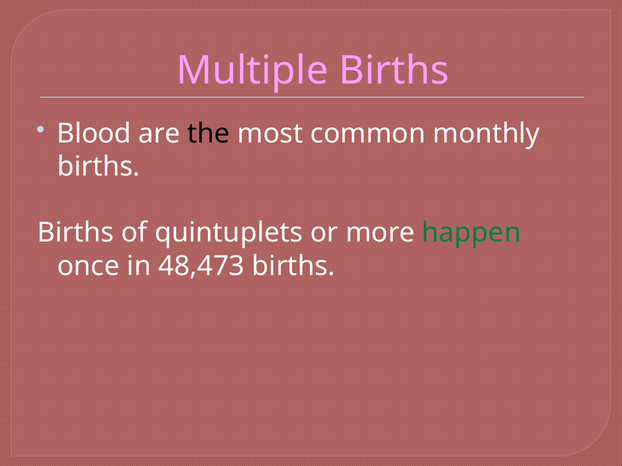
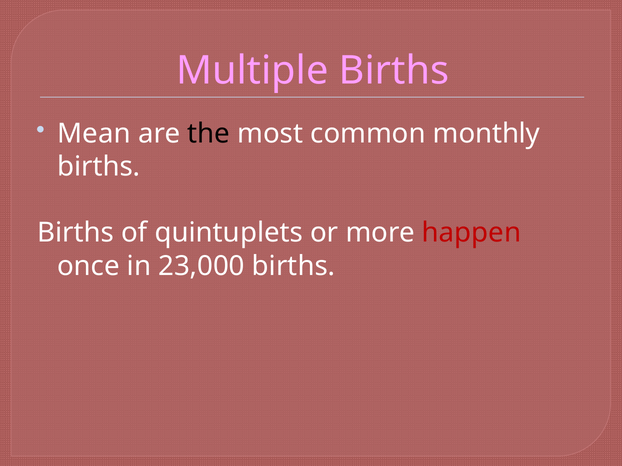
Blood: Blood -> Mean (94, 134)
happen colour: green -> red (471, 233)
48,473: 48,473 -> 23,000 (202, 266)
